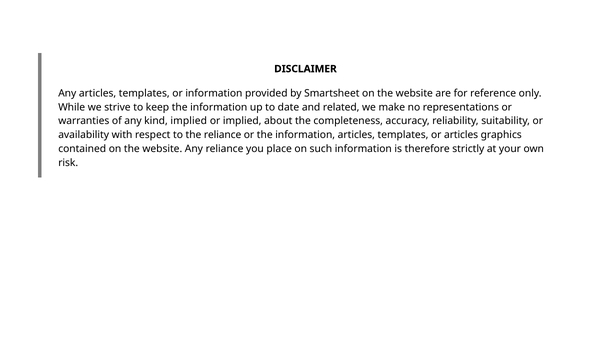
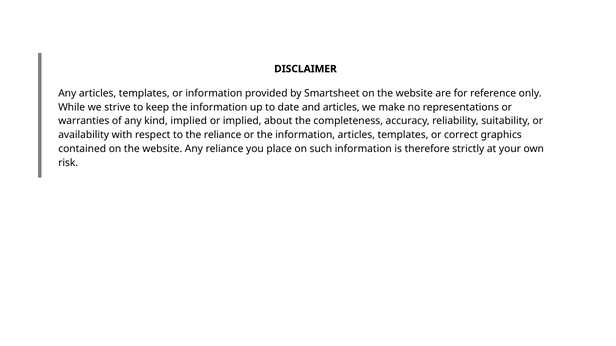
and related: related -> articles (341, 107)
or articles: articles -> correct (461, 135)
